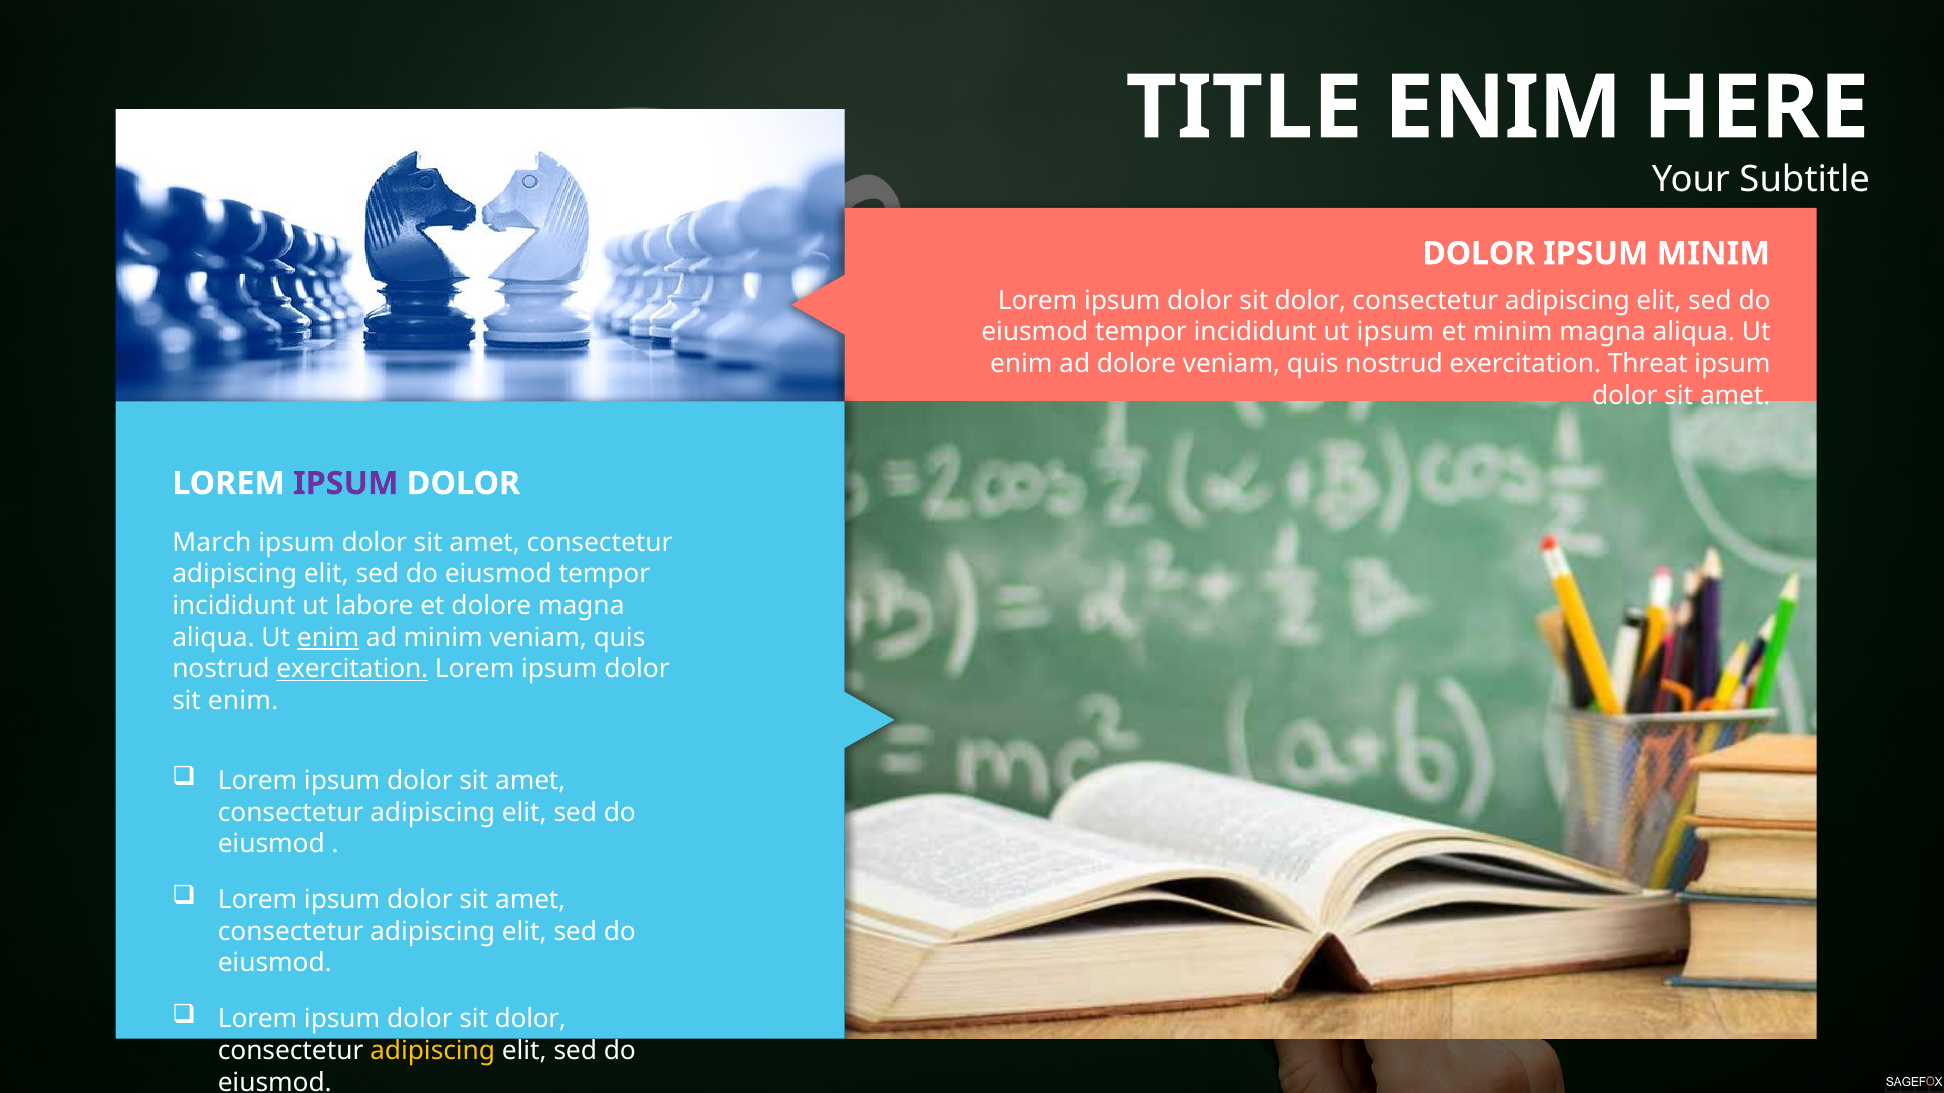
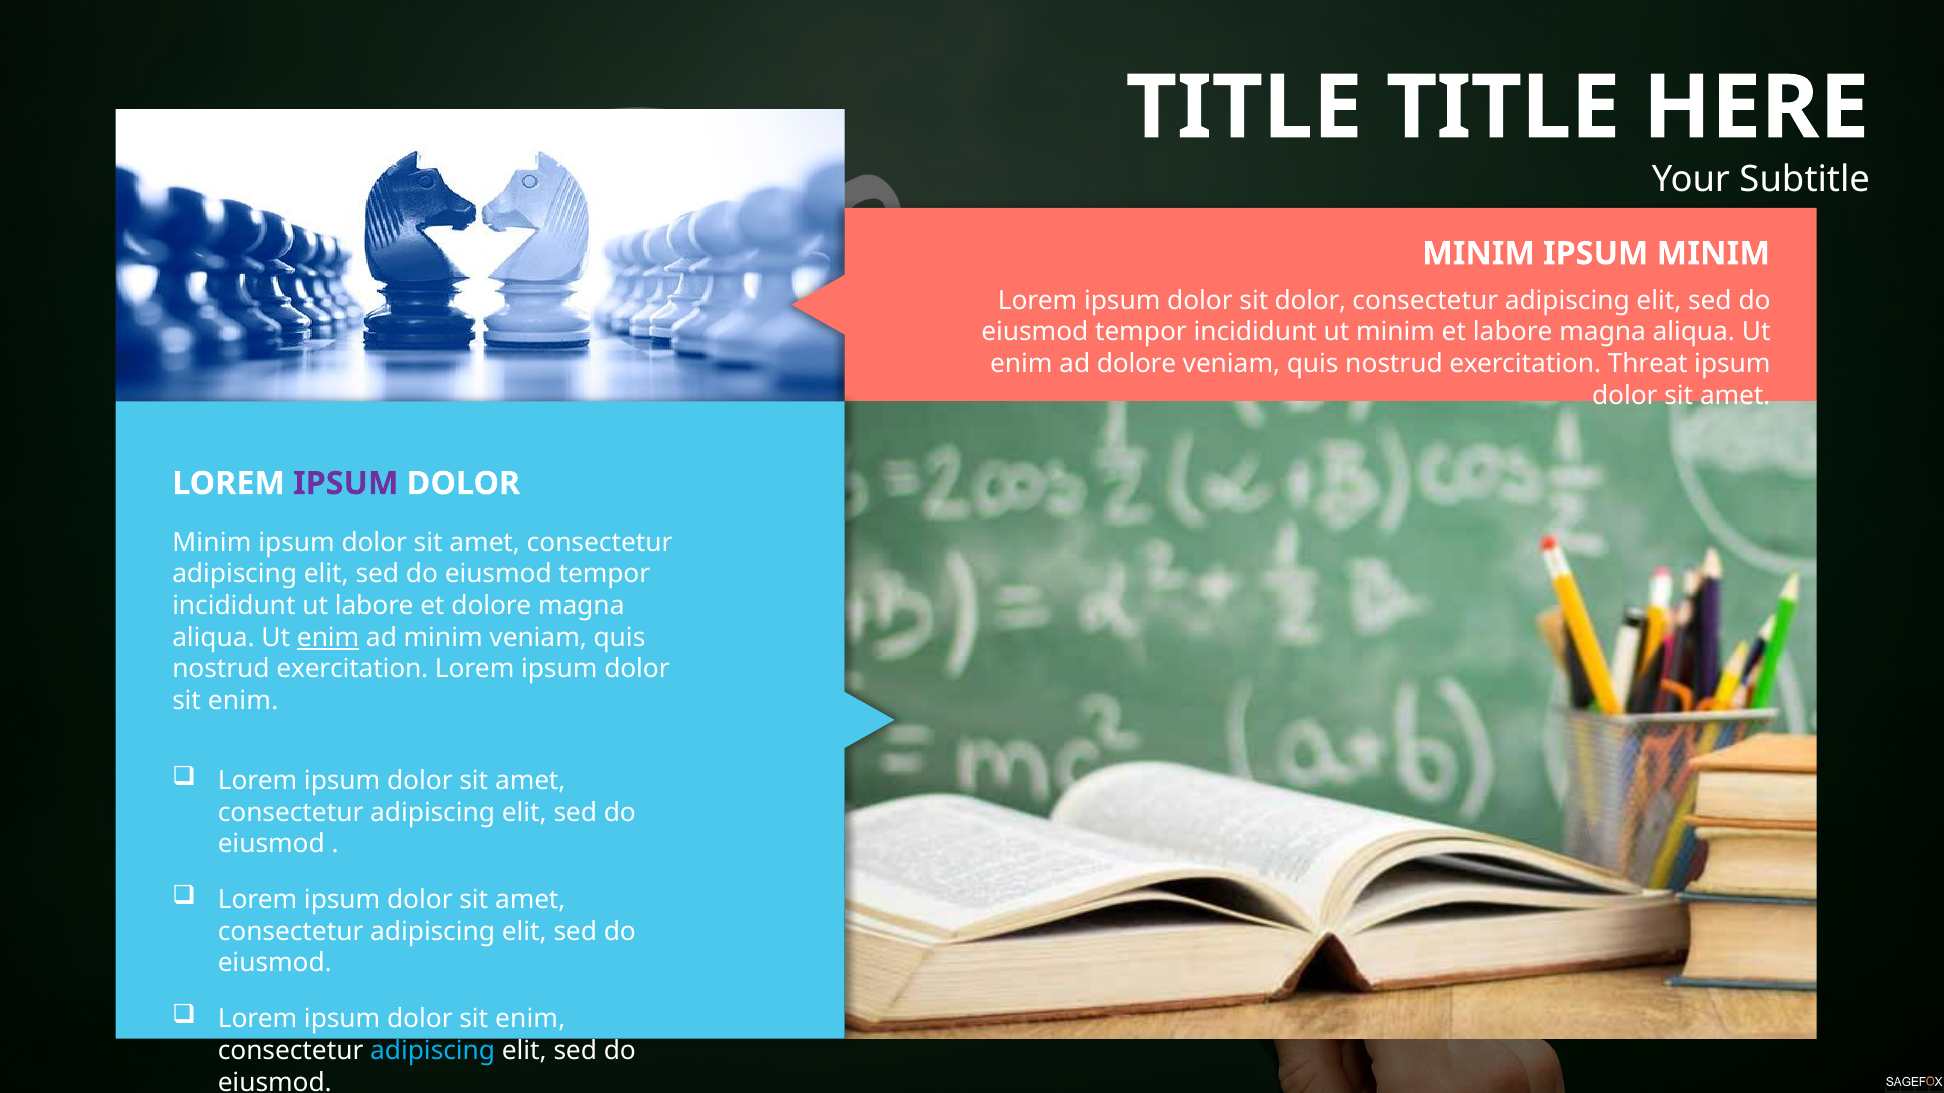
TITLE ENIM: ENIM -> TITLE (1503, 108)
DOLOR: DOLOR -> MINIM (1479, 254)
ut ipsum: ipsum -> minim (1396, 332)
et minim: minim -> labore (1513, 332)
March: March -> Minim (212, 543)
exercitation underline: present -> none (352, 669)
dolor: dolor -> enim (530, 1020)
adipiscing colour: yellow -> light blue (433, 1051)
